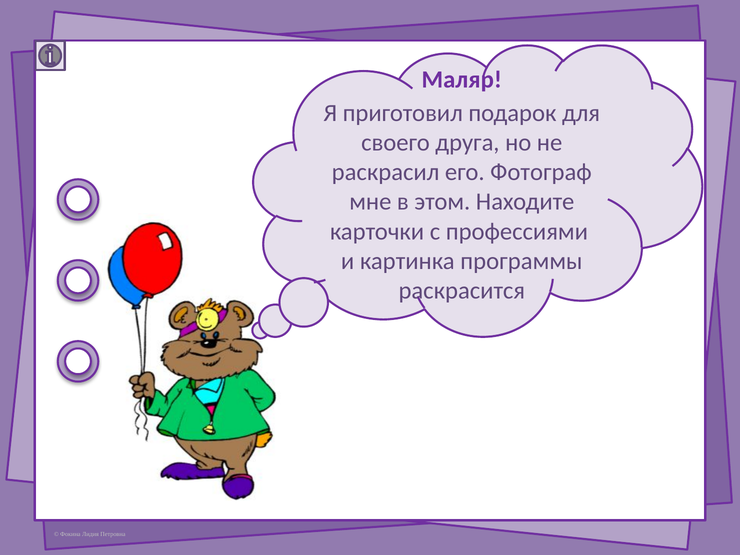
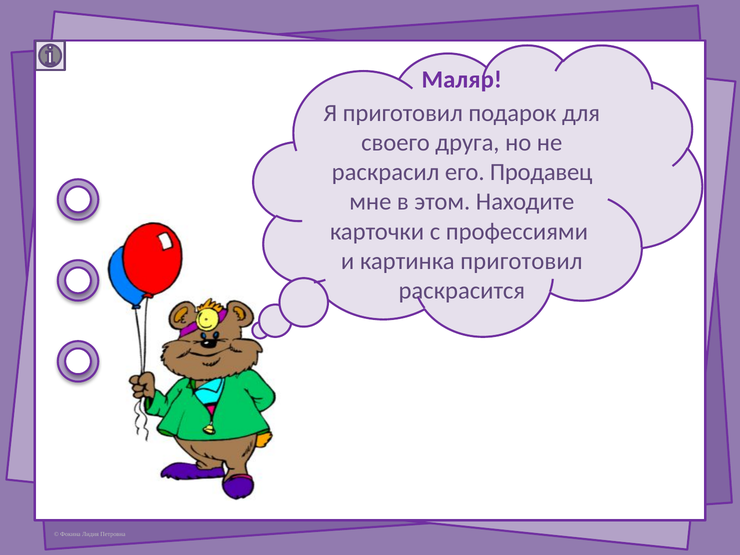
Фотограф: Фотограф -> Продавец (541, 172)
картинка программы: программы -> приготовил (521, 261)
